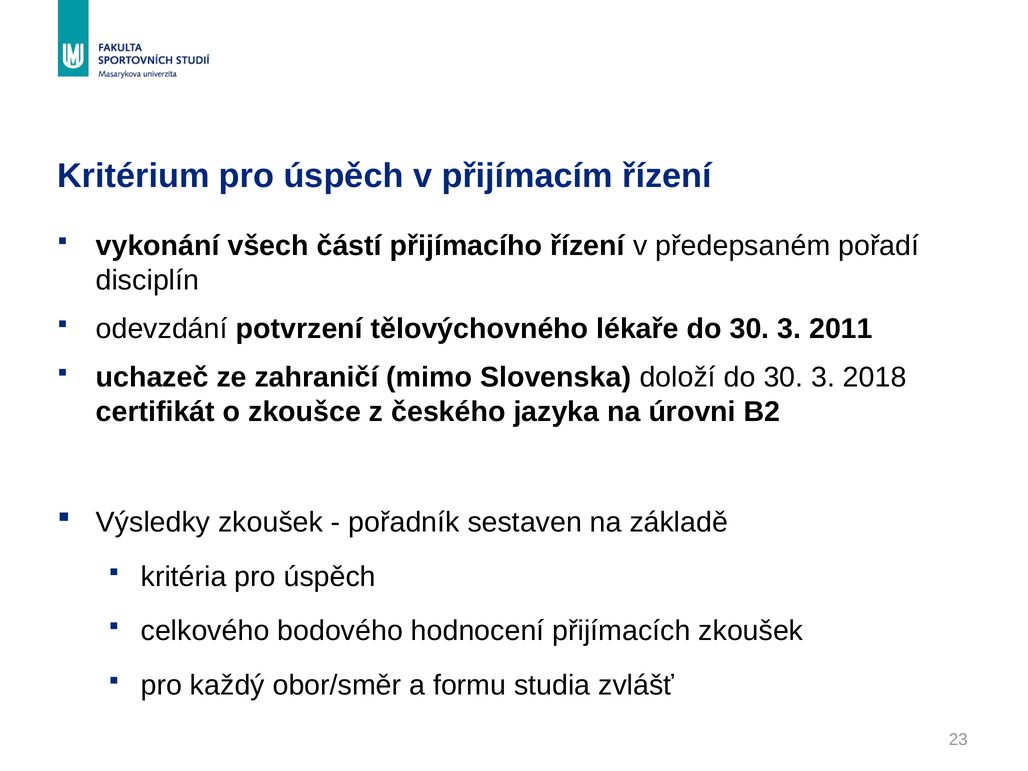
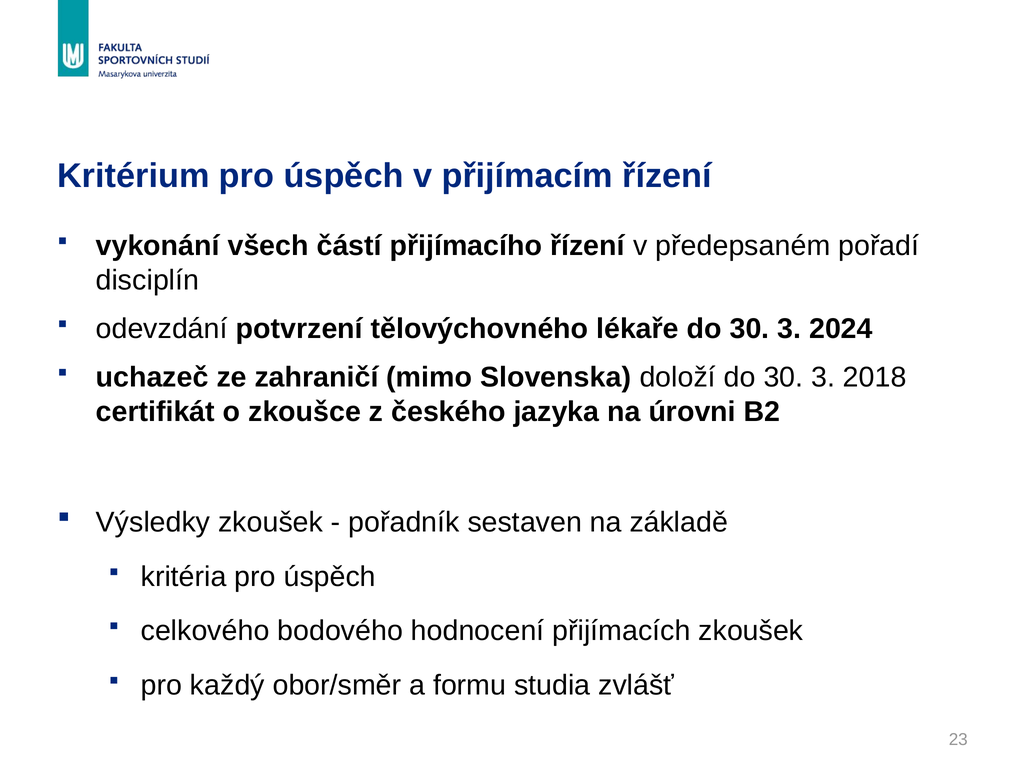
2011: 2011 -> 2024 (841, 329)
